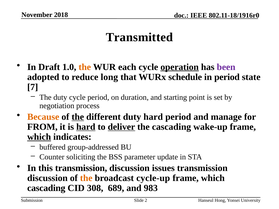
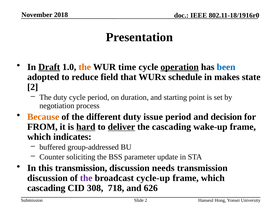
Transmitted: Transmitted -> Presentation (139, 37)
Draft underline: none -> present (49, 67)
each: each -> time (127, 67)
been colour: purple -> blue (226, 67)
long: long -> field (109, 77)
in period: period -> makes (227, 77)
7: 7 -> 2 (33, 87)
the underline: present -> none (78, 117)
duty hard: hard -> issue (153, 117)
manage: manage -> decision (226, 117)
which underline: present -> none (39, 137)
issues: issues -> needs (163, 168)
the colour: orange -> purple (86, 178)
689: 689 -> 718 (116, 188)
983: 983 -> 626 (151, 188)
